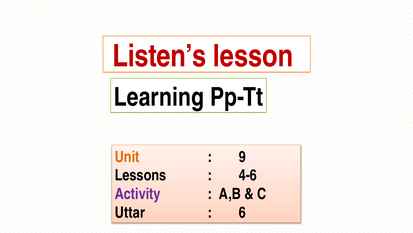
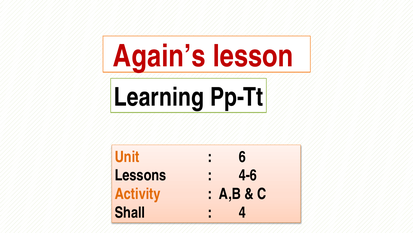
Listen’s: Listen’s -> Again’s (159, 56)
9: 9 -> 6 (242, 156)
Activity colour: purple -> orange (138, 194)
Uttar: Uttar -> Shall (130, 212)
6: 6 -> 4 (242, 212)
